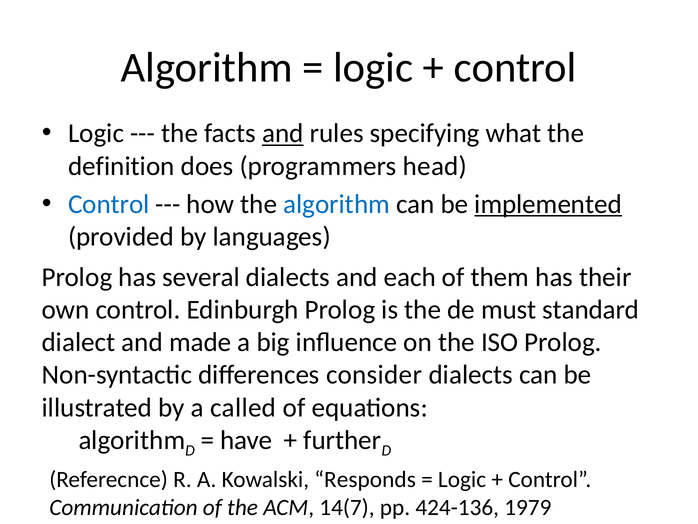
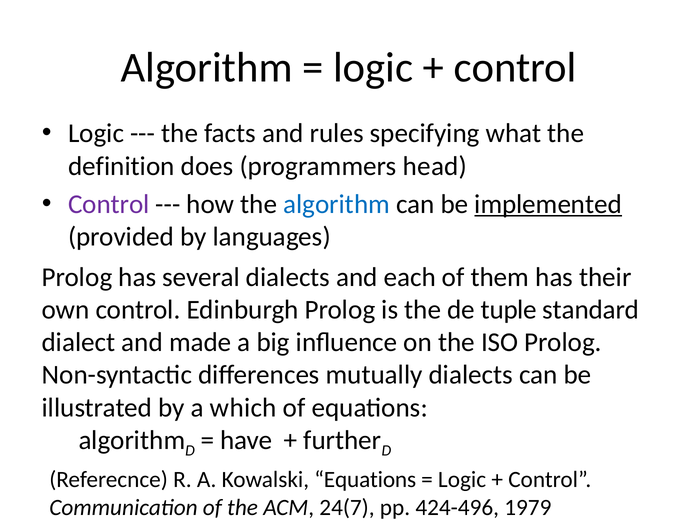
and underline: present -> none (283, 133)
Control colour: blue -> purple (109, 204)
must: must -> tuple (509, 309)
consider: consider -> mutually (374, 375)
called: called -> which (243, 407)
Kowalski Responds: Responds -> Equations (365, 479)
14(7: 14(7 -> 24(7 (347, 507)
424-136: 424-136 -> 424-496 (457, 507)
